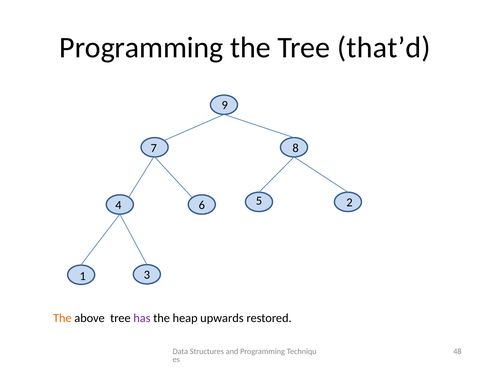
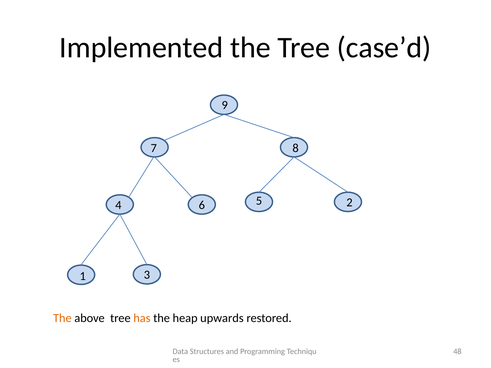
Programming: Programming -> Implemented (141, 48)
that’d: that’d -> case’d (384, 48)
has colour: purple -> orange (142, 318)
